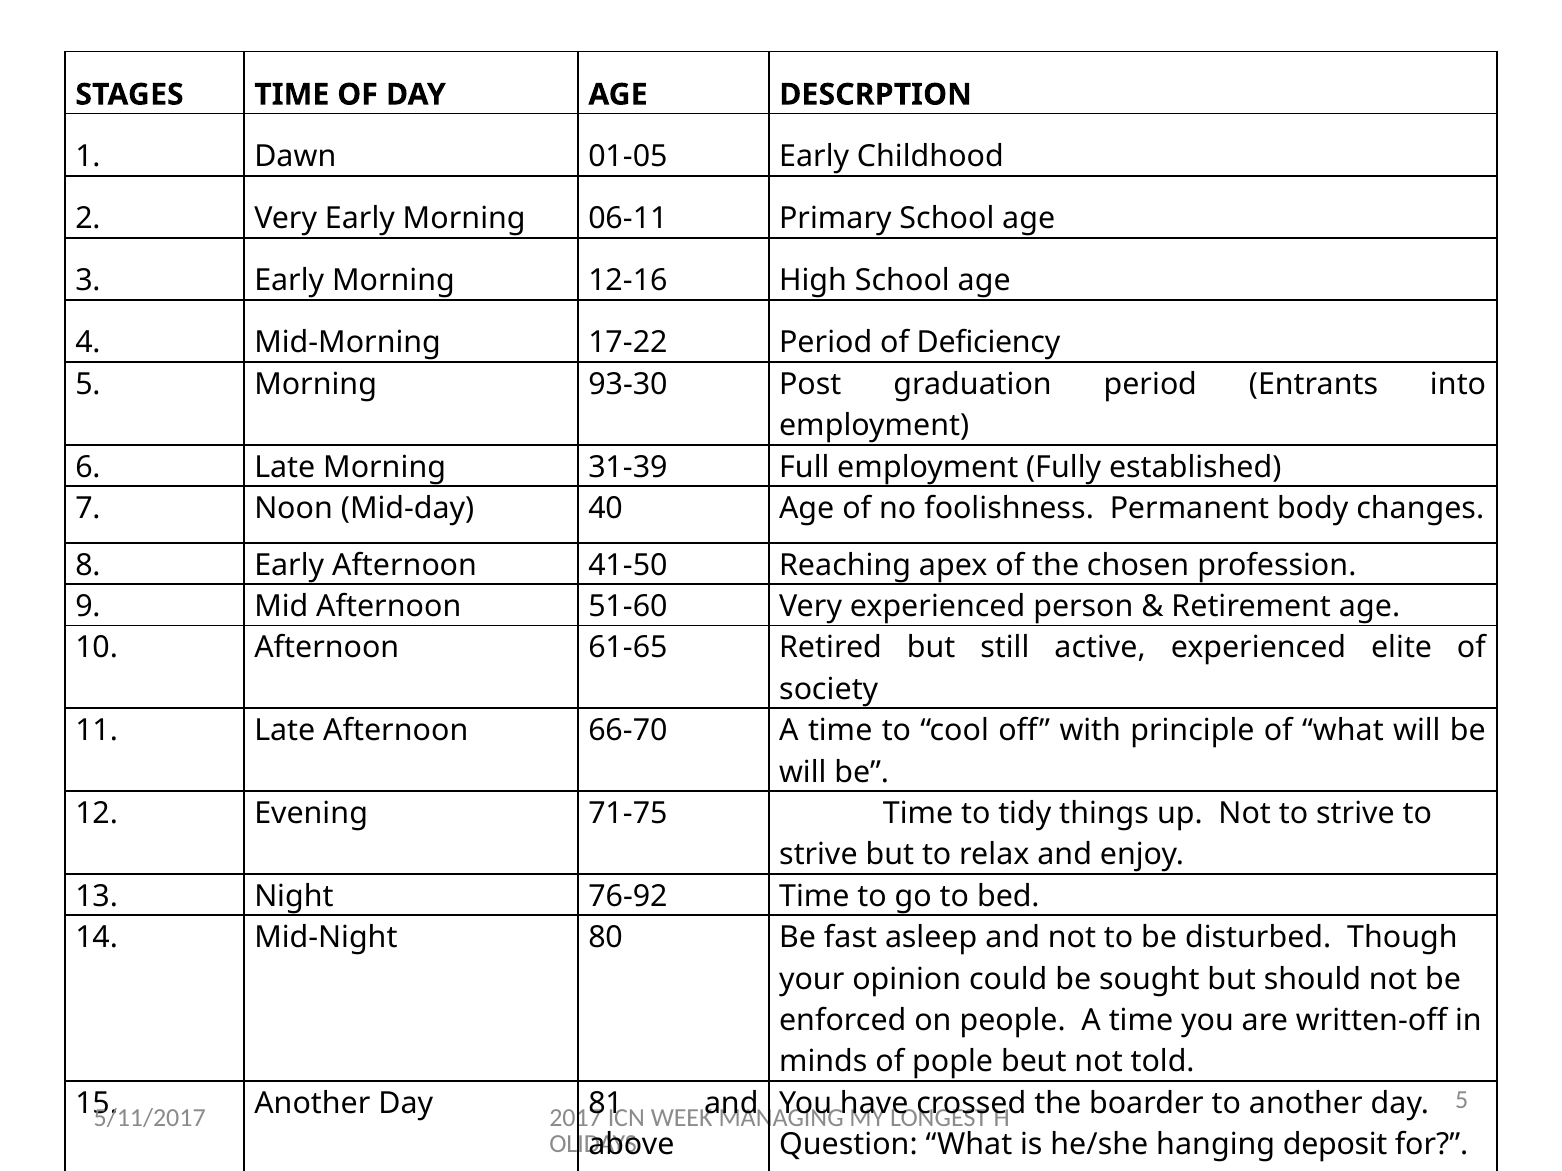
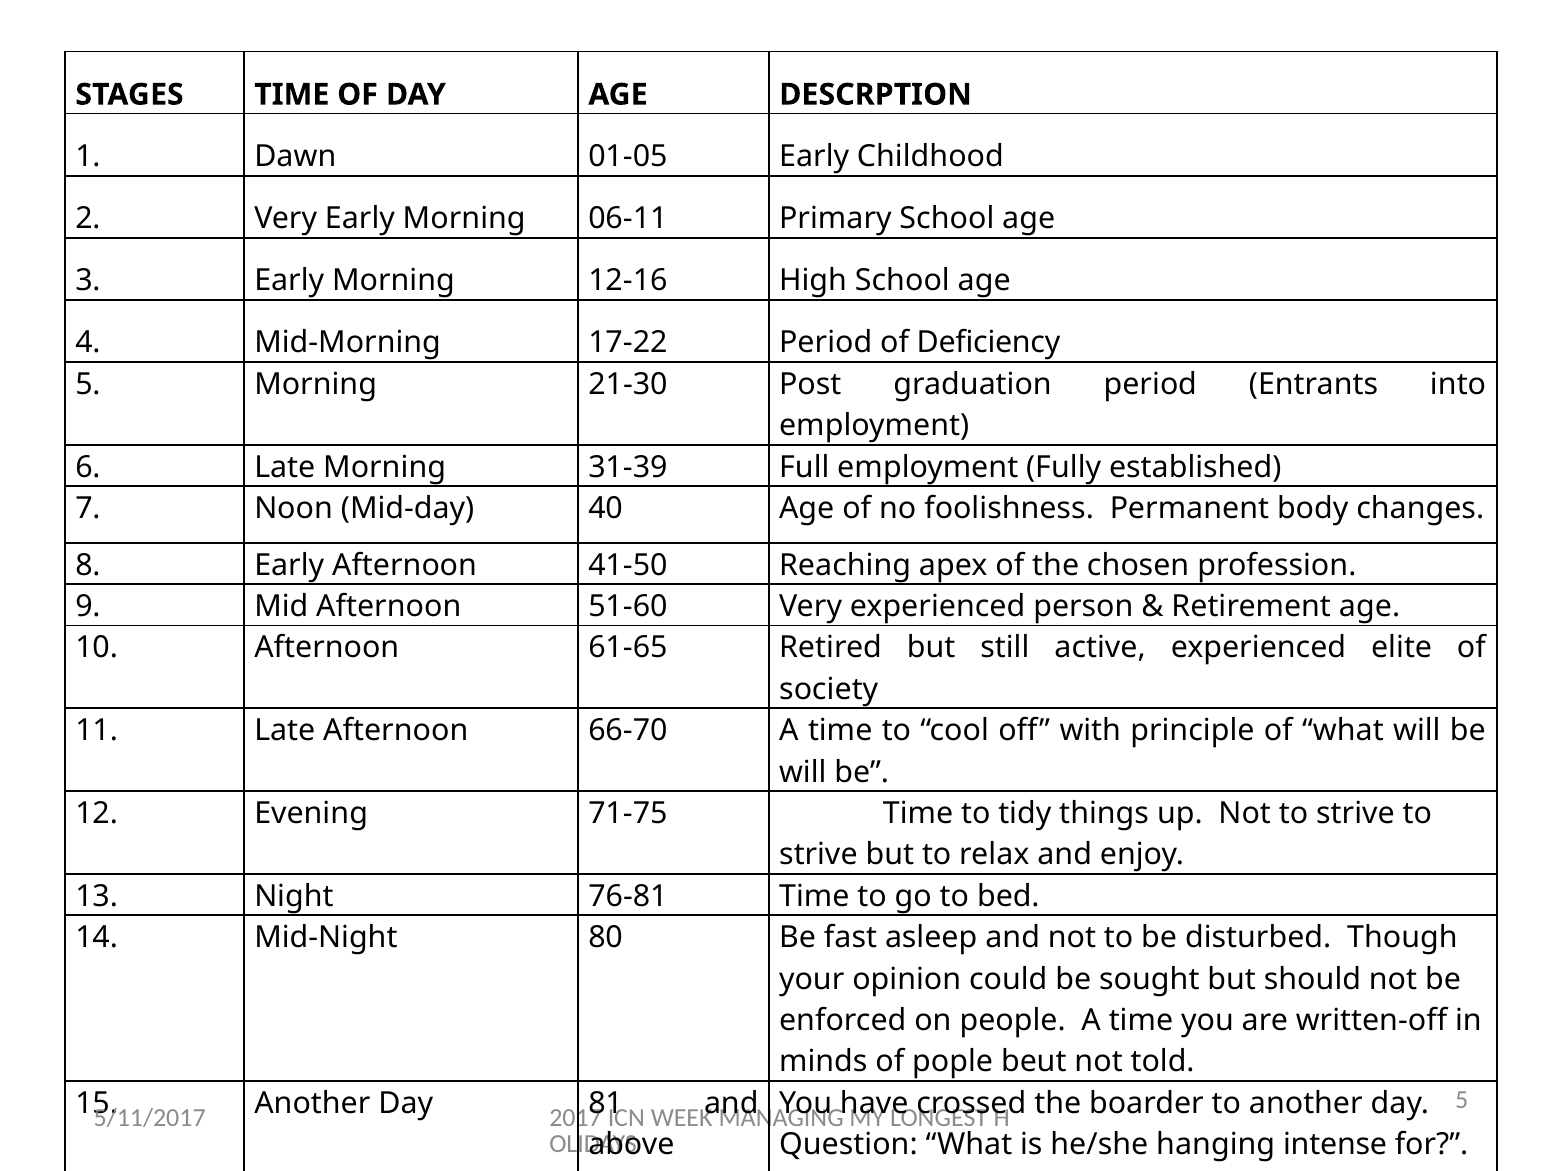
93-30: 93-30 -> 21-30 (628, 385)
76-92: 76-92 -> 76-81 (628, 897)
deposit: deposit -> intense (1335, 1145)
